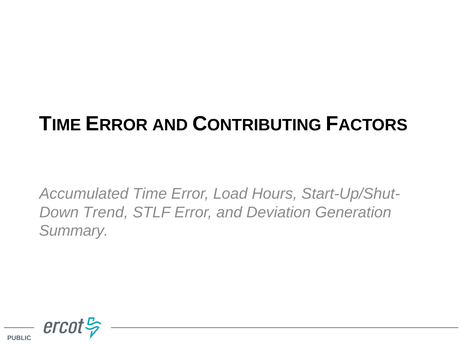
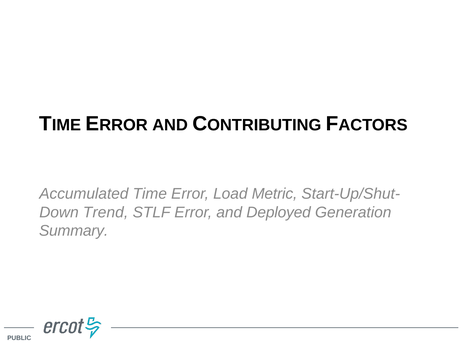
Hours: Hours -> Metric (275, 194)
Deviation: Deviation -> Deployed (279, 212)
